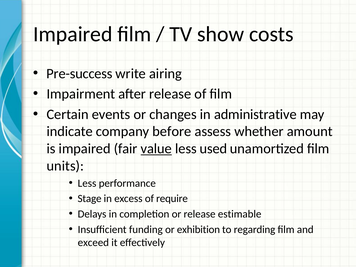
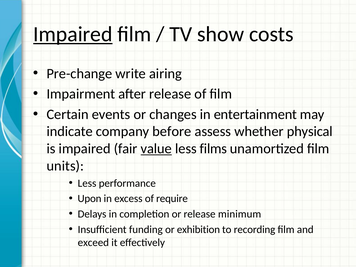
Impaired underline: none -> present (73, 34)
Pre-success: Pre-success -> Pre-change (79, 74)
administrative: administrative -> entertainment (255, 114)
amount: amount -> physical (310, 132)
used: used -> films (213, 149)
Stage: Stage -> Upon (90, 199)
estimable: estimable -> minimum (240, 214)
regarding: regarding -> recording (255, 229)
